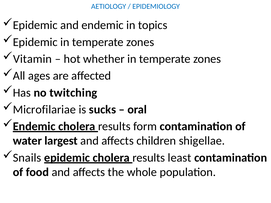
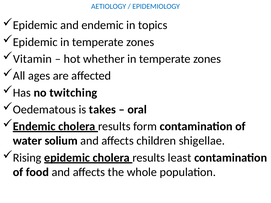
Microfilariae: Microfilariae -> Oedematous (44, 110)
sucks: sucks -> takes (102, 110)
largest: largest -> solium (61, 141)
Snails: Snails -> Rising (27, 158)
